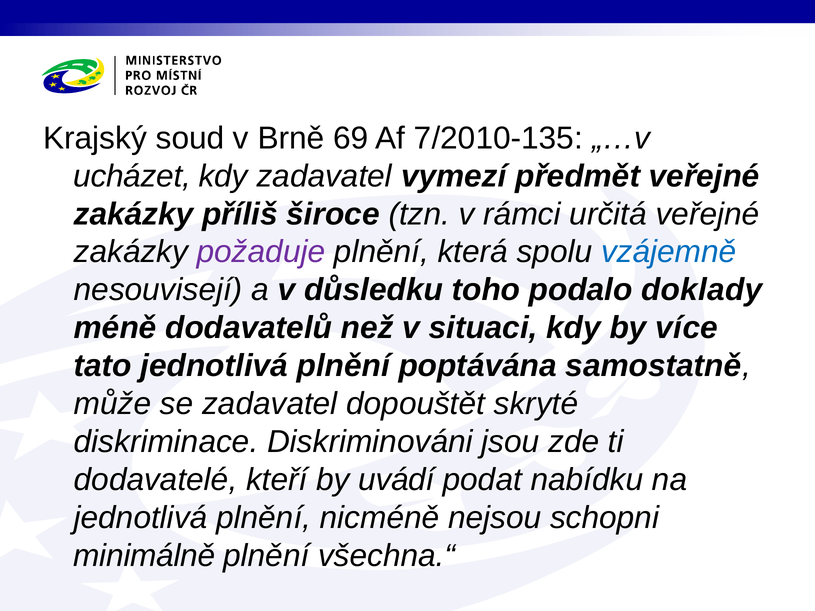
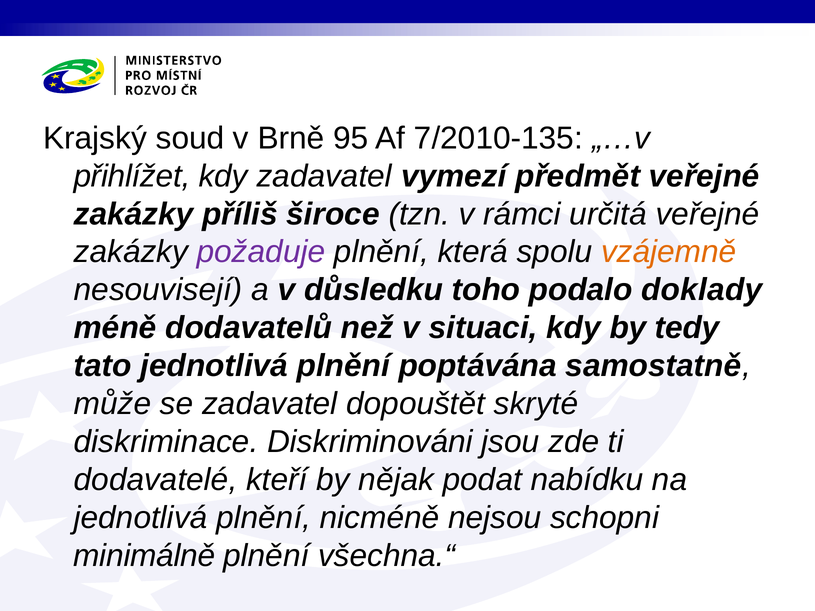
69: 69 -> 95 (351, 138)
ucházet: ucházet -> přihlížet (132, 176)
vzájemně colour: blue -> orange (669, 252)
více: více -> tedy (687, 328)
uvádí: uvádí -> nějak (396, 480)
